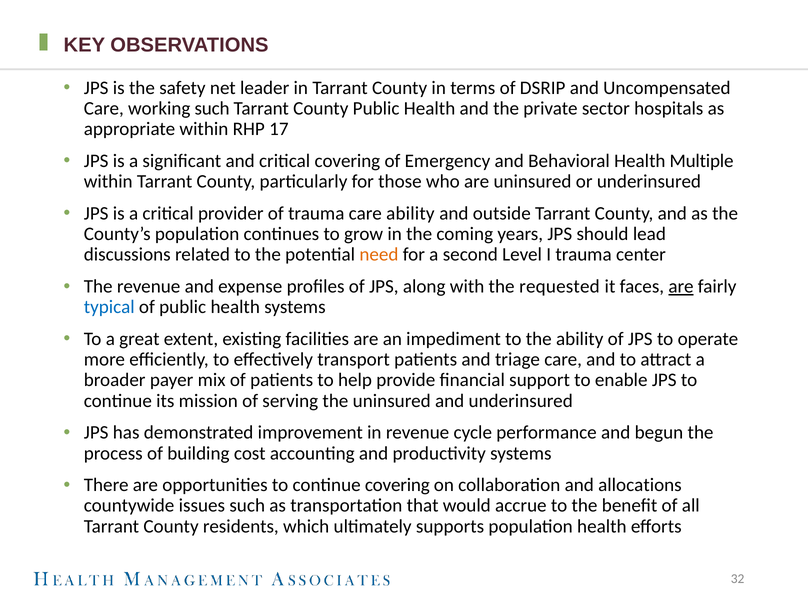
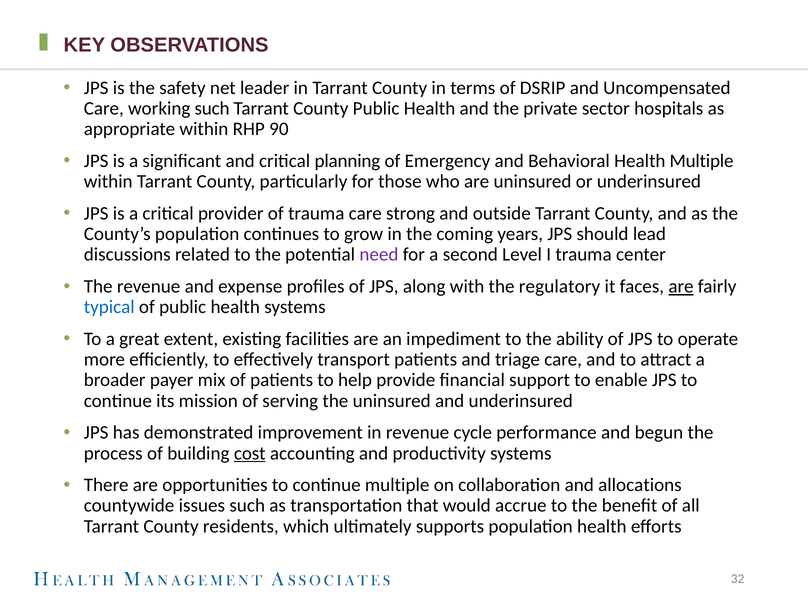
17: 17 -> 90 (279, 129)
critical covering: covering -> planning (347, 161)
care ability: ability -> strong (411, 213)
need colour: orange -> purple (379, 255)
requested: requested -> regulatory (560, 286)
cost underline: none -> present (250, 453)
continue covering: covering -> multiple (397, 485)
